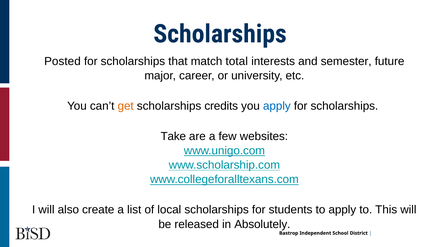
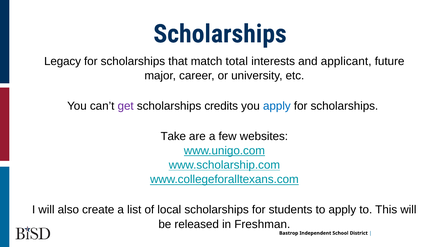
Posted: Posted -> Legacy (63, 61)
semester: semester -> applicant (346, 61)
get colour: orange -> purple (126, 106)
Absolutely: Absolutely -> Freshman (262, 225)
